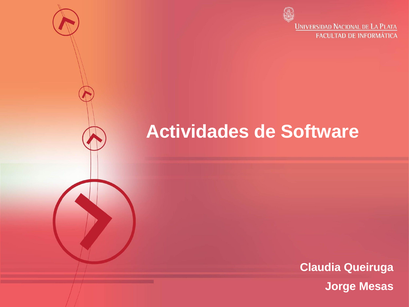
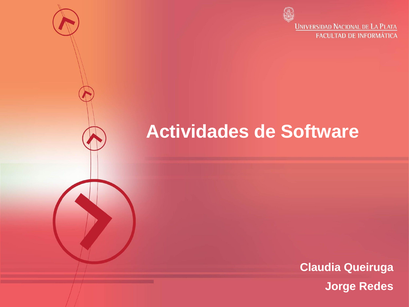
Mesas: Mesas -> Redes (376, 286)
